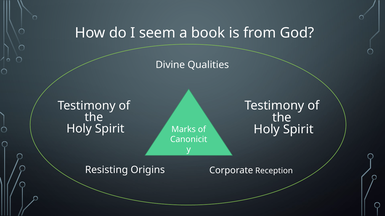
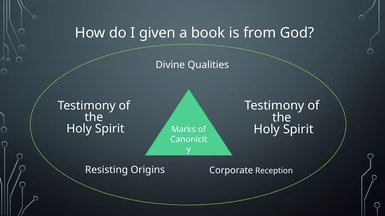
seem: seem -> given (157, 33)
